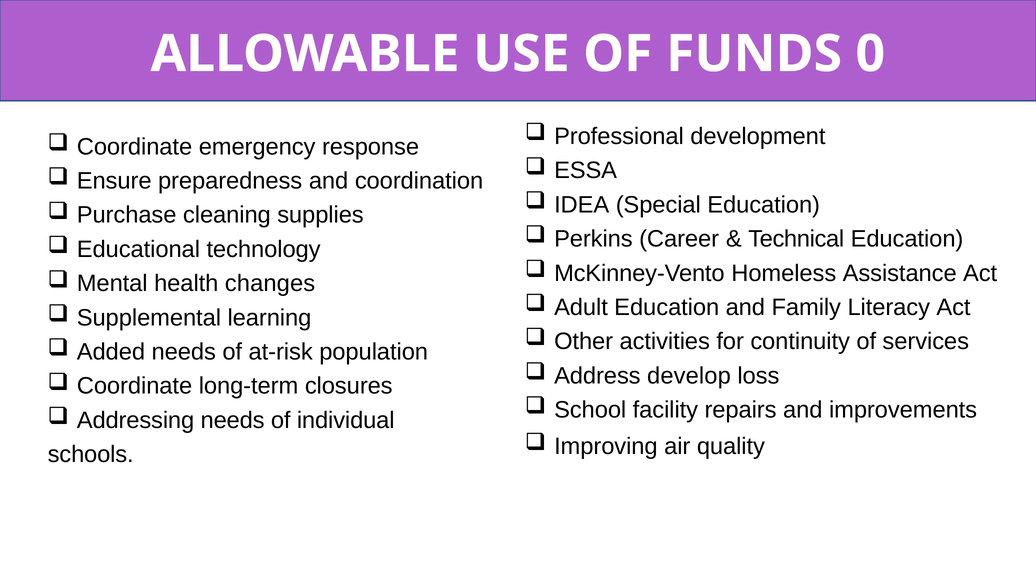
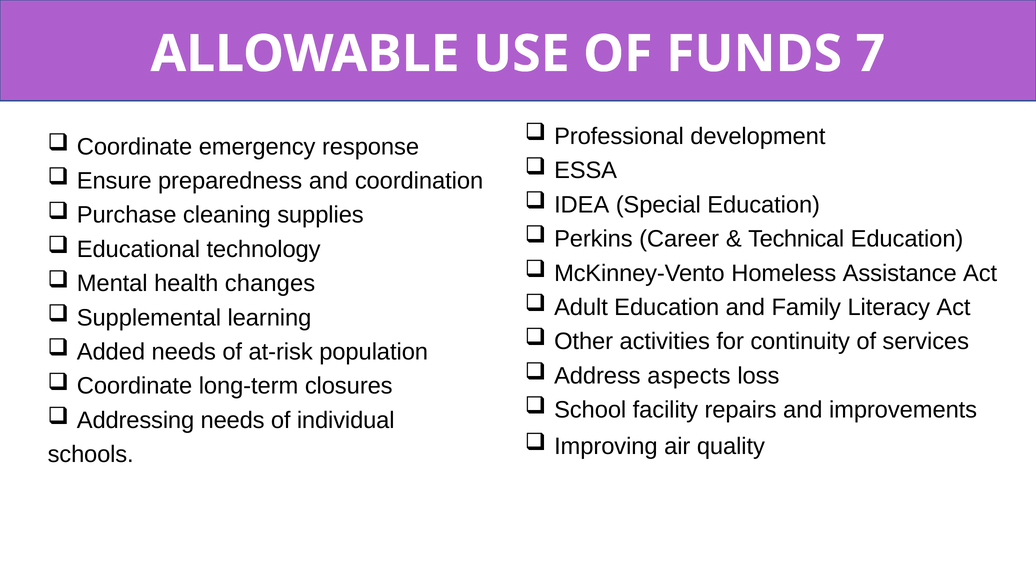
0: 0 -> 7 (870, 54)
develop: develop -> aspects (689, 376)
